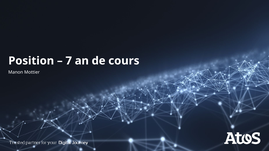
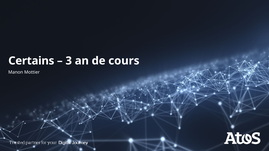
Position: Position -> Certains (31, 61)
7: 7 -> 3 (69, 61)
